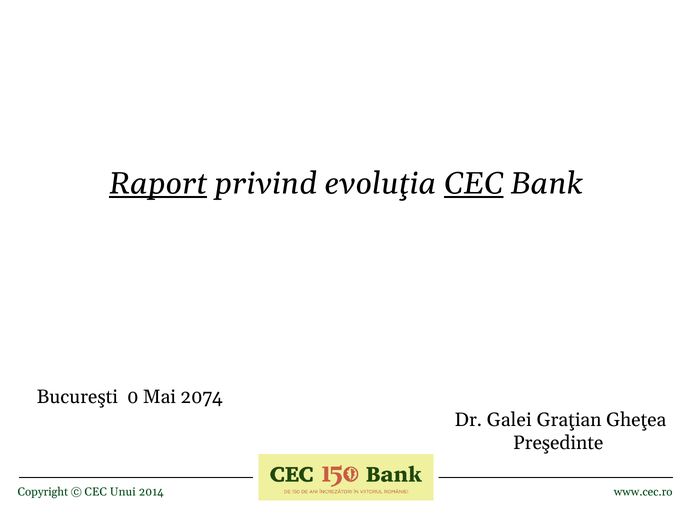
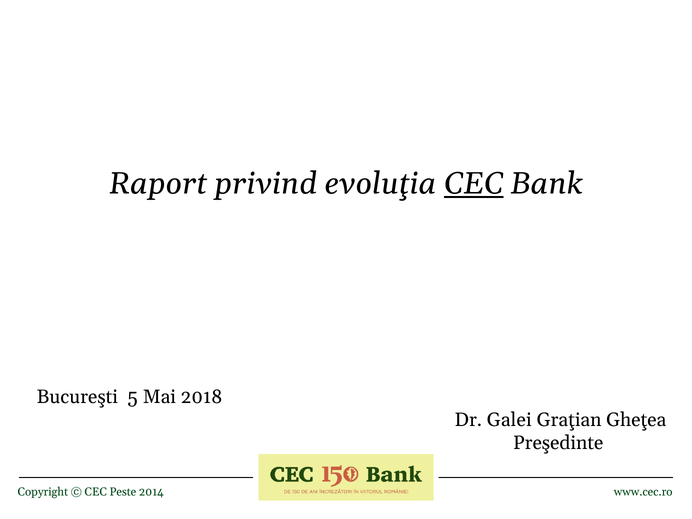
Raport underline: present -> none (158, 184)
0: 0 -> 5 (133, 397)
2074: 2074 -> 2018 (202, 397)
Unui: Unui -> Peste (123, 492)
